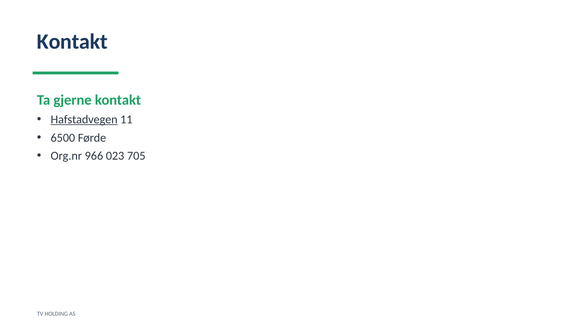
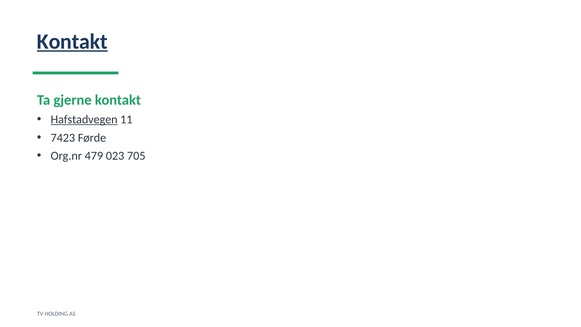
Kontakt underline: none -> present (72, 41)
6500: 6500 -> 7423 (63, 138)
966: 966 -> 479 (94, 156)
